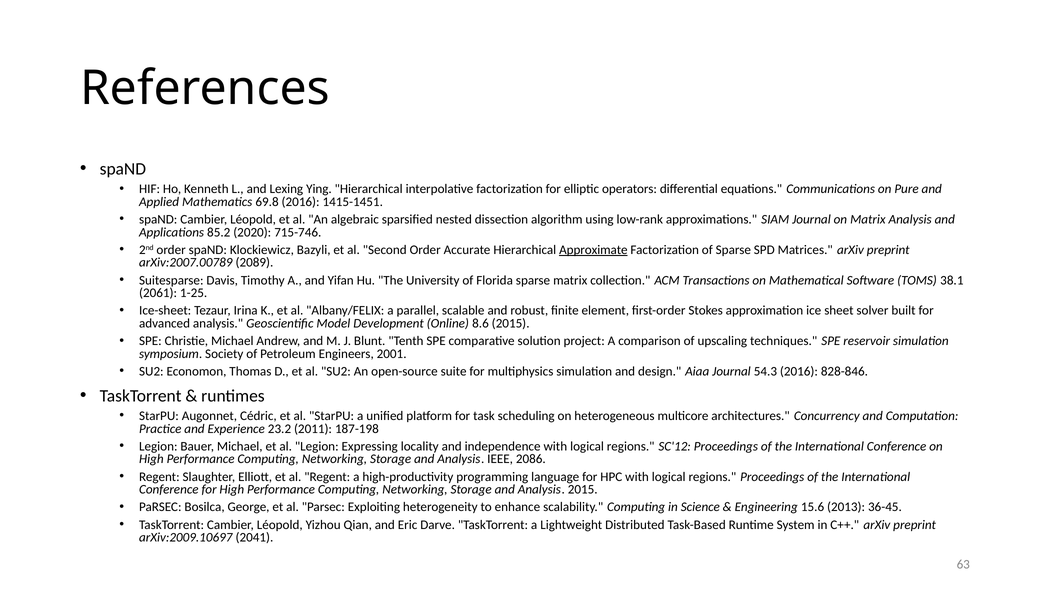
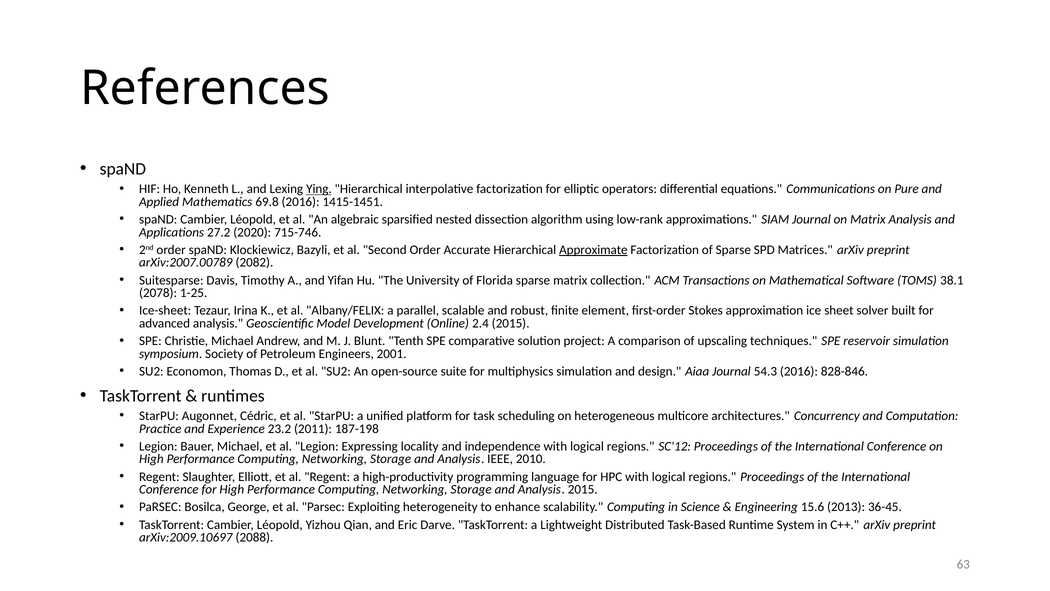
Ying underline: none -> present (319, 189)
85.2: 85.2 -> 27.2 (219, 232)
2089: 2089 -> 2082 (254, 262)
2061: 2061 -> 2078 (158, 293)
8.6: 8.6 -> 2.4 (481, 323)
2086: 2086 -> 2010 (531, 459)
2041: 2041 -> 2088 (254, 537)
